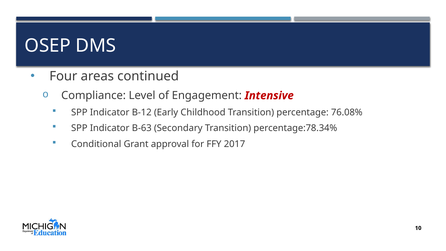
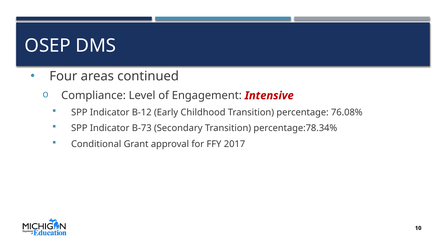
B-63: B-63 -> B-73 (142, 128)
